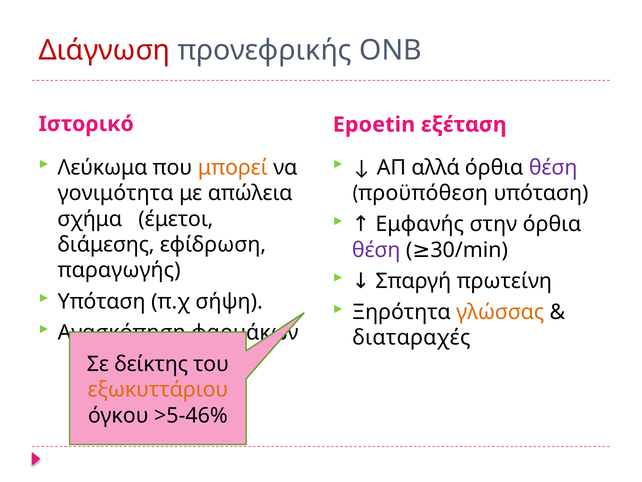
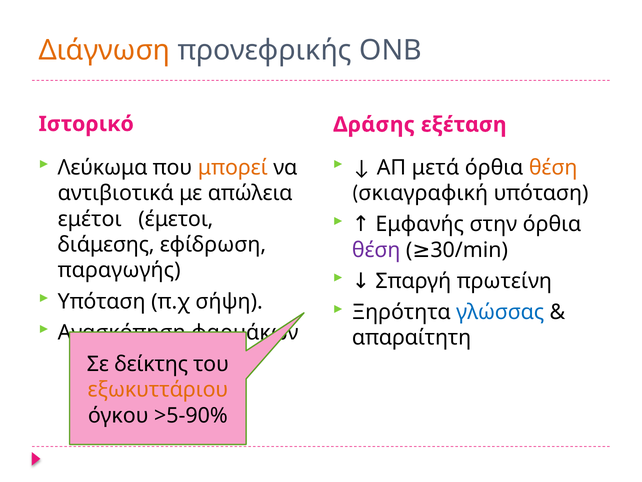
Διάγνωση colour: red -> orange (104, 50)
Epoetin: Epoetin -> Δράσης (374, 125)
αλλά: αλλά -> μετά (435, 167)
θέση colour: purple -> orange (553, 167)
προϋπόθεση: προϋπόθεση -> σκιαγραφική (423, 193)
γονιμότητα: γονιμότητα -> αντιβιοτικά (116, 193)
σχήμα: σχήμα -> εμέτοι (90, 219)
γλώσσας colour: orange -> blue (500, 312)
διαταραχές: διαταραχές -> απαραίτητη (412, 338)
>5-46%: >5-46% -> >5-90% (191, 415)
